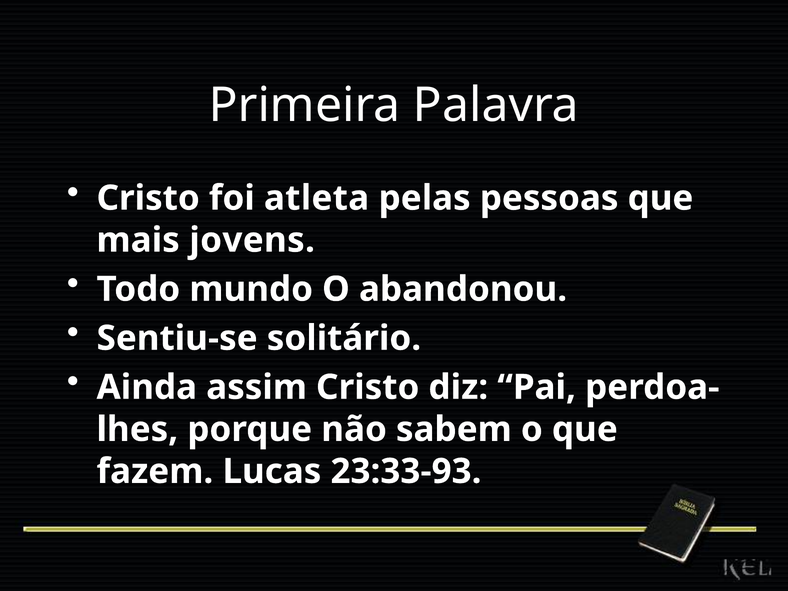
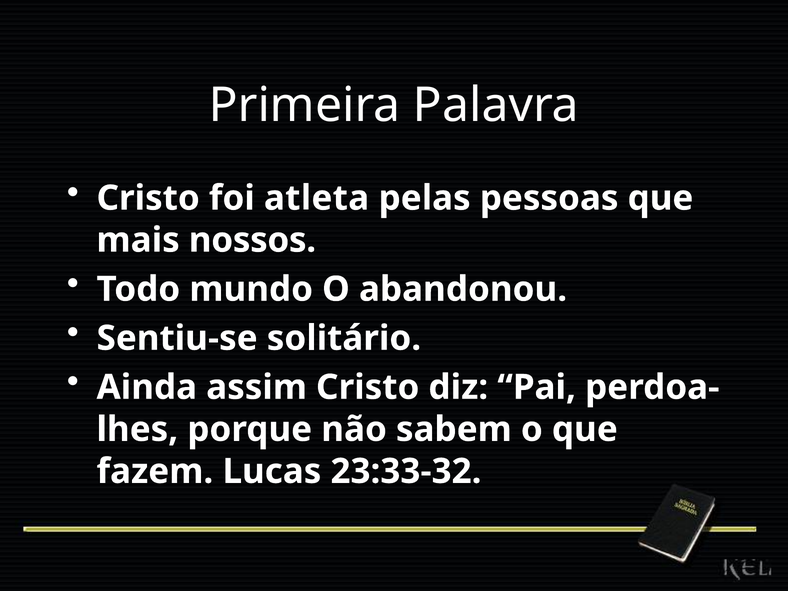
jovens: jovens -> nossos (252, 240)
23:33-93: 23:33-93 -> 23:33-32 (406, 471)
